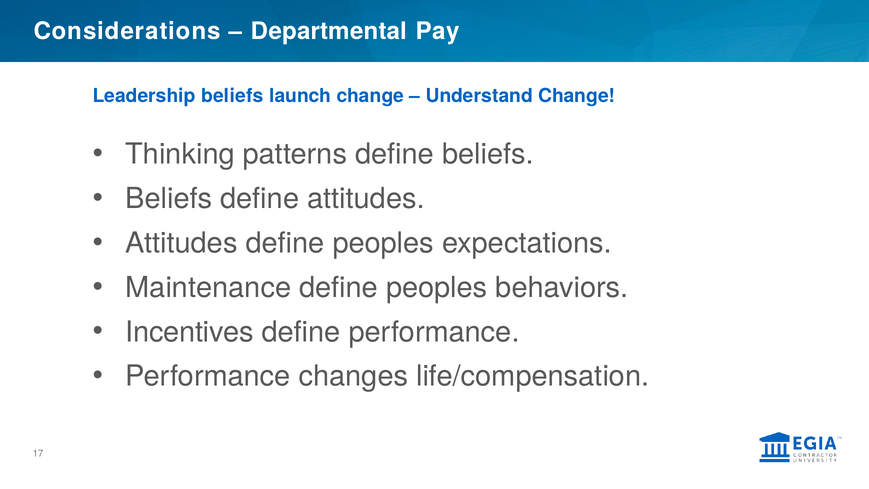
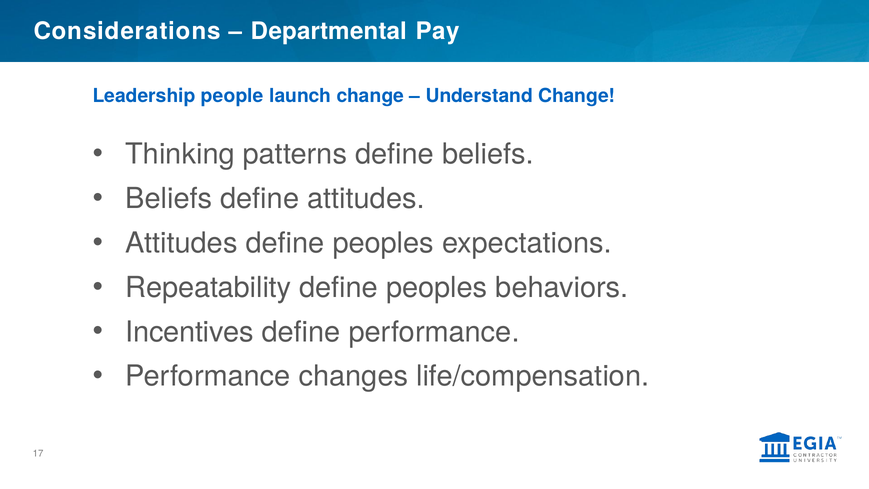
Leadership beliefs: beliefs -> people (232, 96)
Maintenance: Maintenance -> Repeatability (208, 287)
